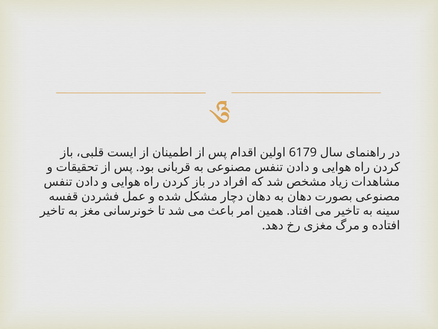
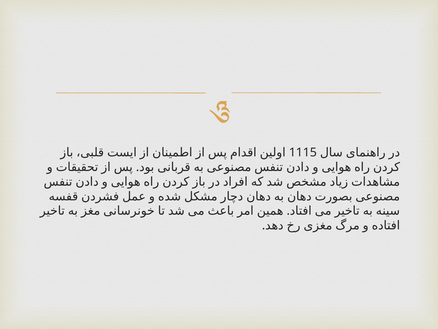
6179: 6179 -> 1115 (303, 152)
